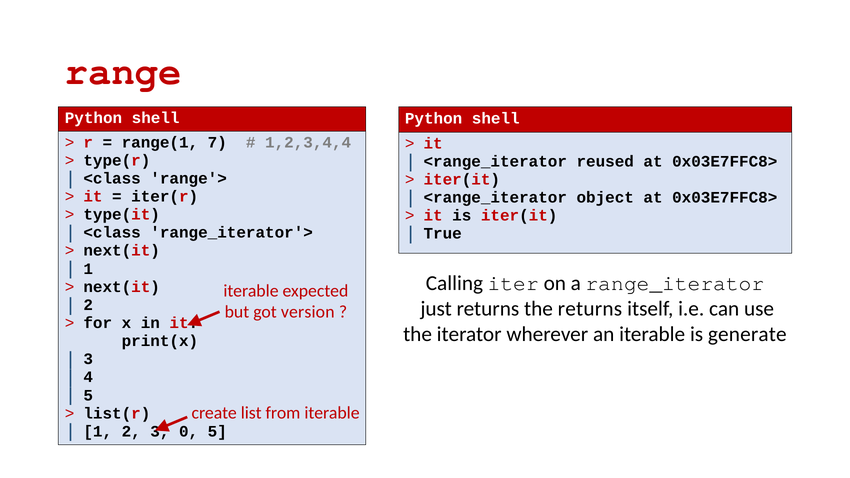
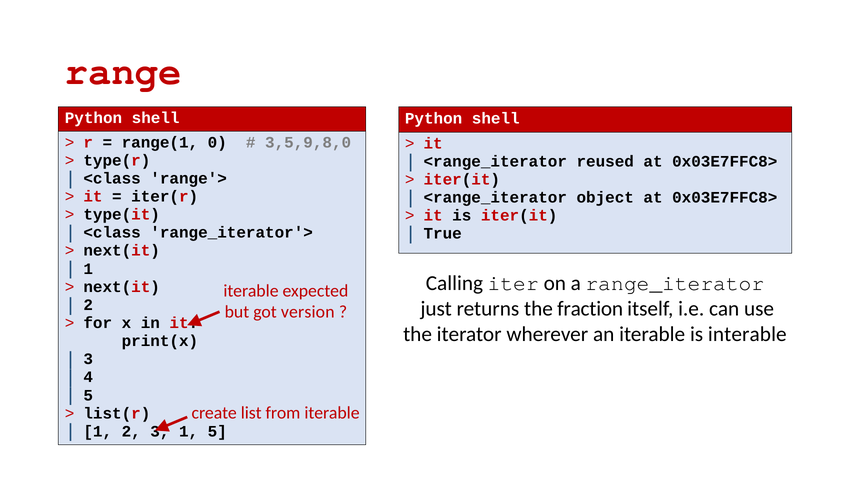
7: 7 -> 0 (217, 142)
1,2,3,4,4: 1,2,3,4,4 -> 3,5,9,8,0 (308, 142)
the returns: returns -> fraction (590, 309)
generate: generate -> interable (747, 334)
0: 0 -> 1 (189, 431)
